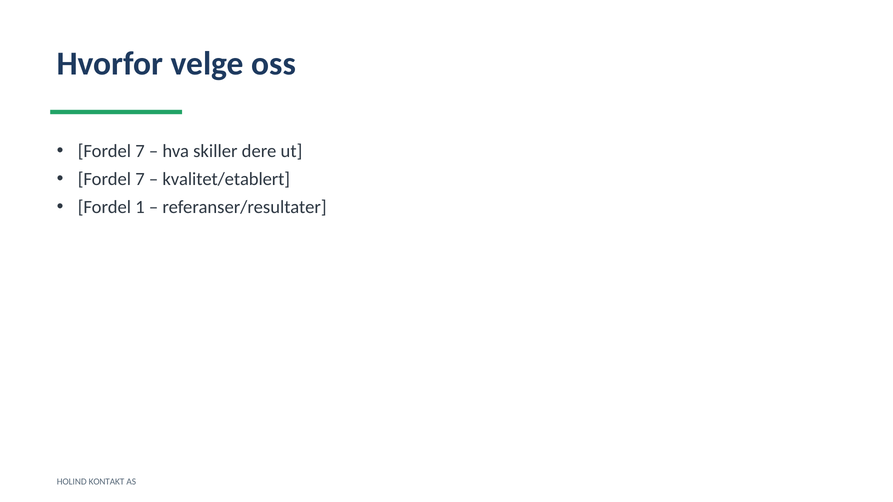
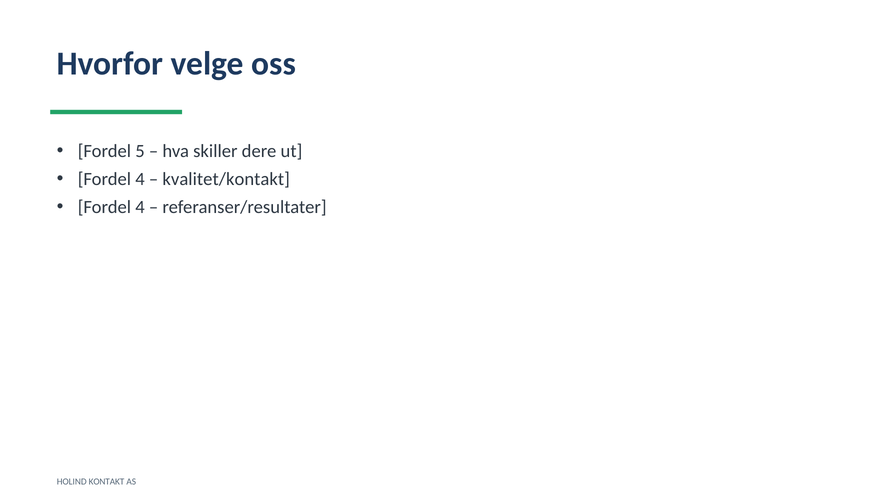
7: 7 -> 5 (140, 151)
7: 7 -> 4 (140, 179)
kvalitet/etablert: kvalitet/etablert -> kvalitet/kontakt (226, 179)
1: 1 -> 4 (140, 207)
